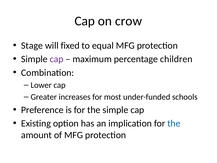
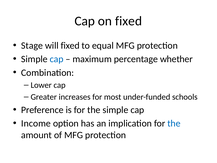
on crow: crow -> fixed (129, 21)
cap colour: purple -> blue (57, 59)
children: children -> whether (176, 59)
Existing: Existing -> Income (36, 123)
